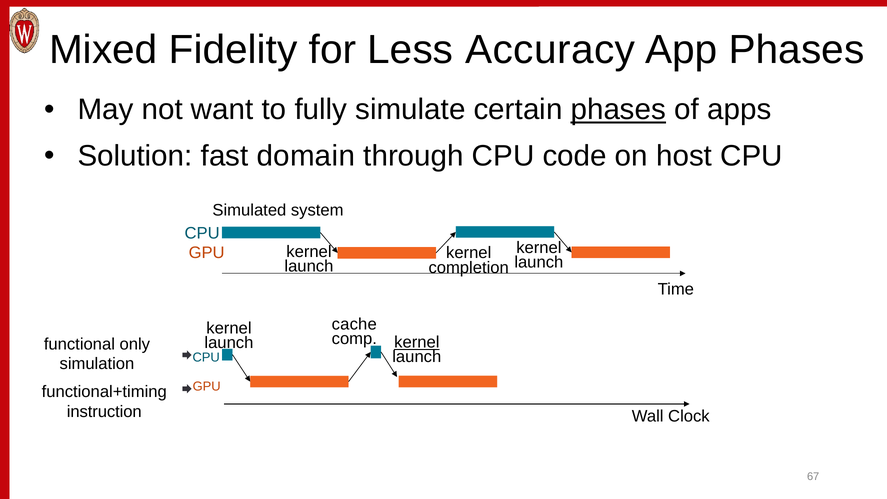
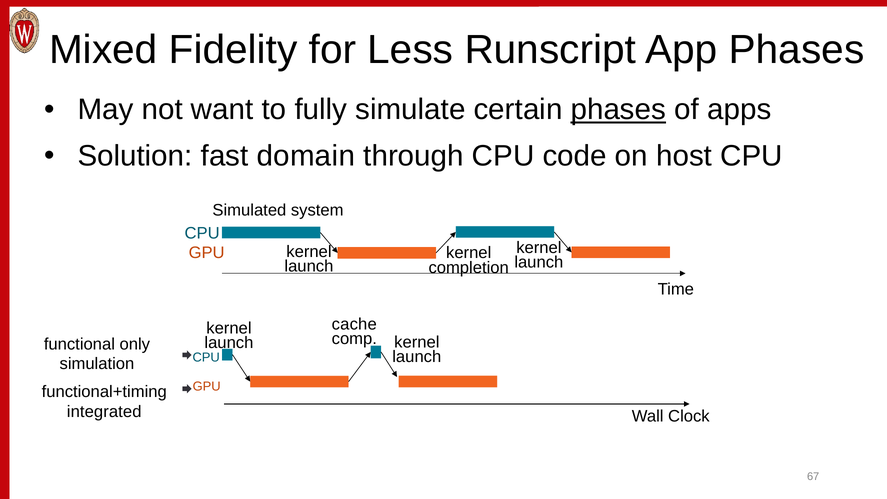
Accuracy: Accuracy -> Runscript (550, 50)
kernel underline: present -> none (417, 342)
instruction: instruction -> integrated (104, 412)
